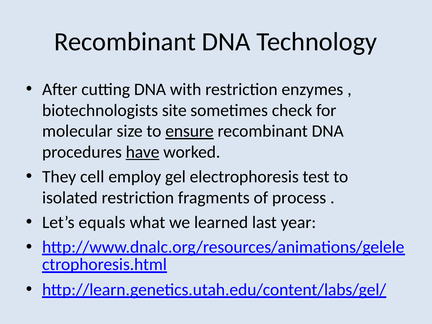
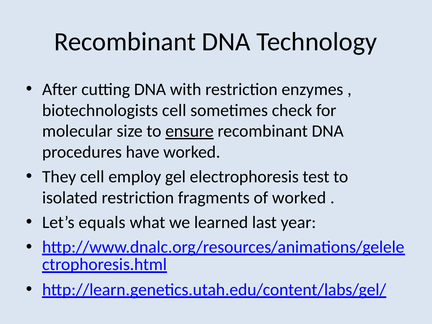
biotechnologists site: site -> cell (174, 110)
have underline: present -> none (143, 152)
of process: process -> worked (299, 198)
